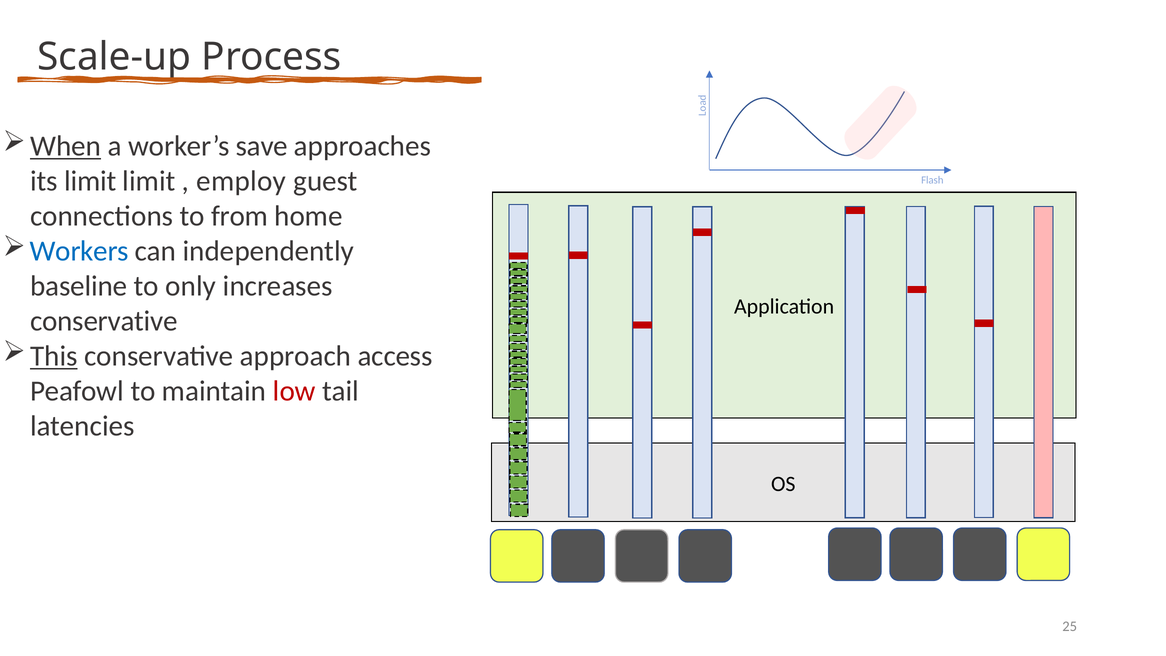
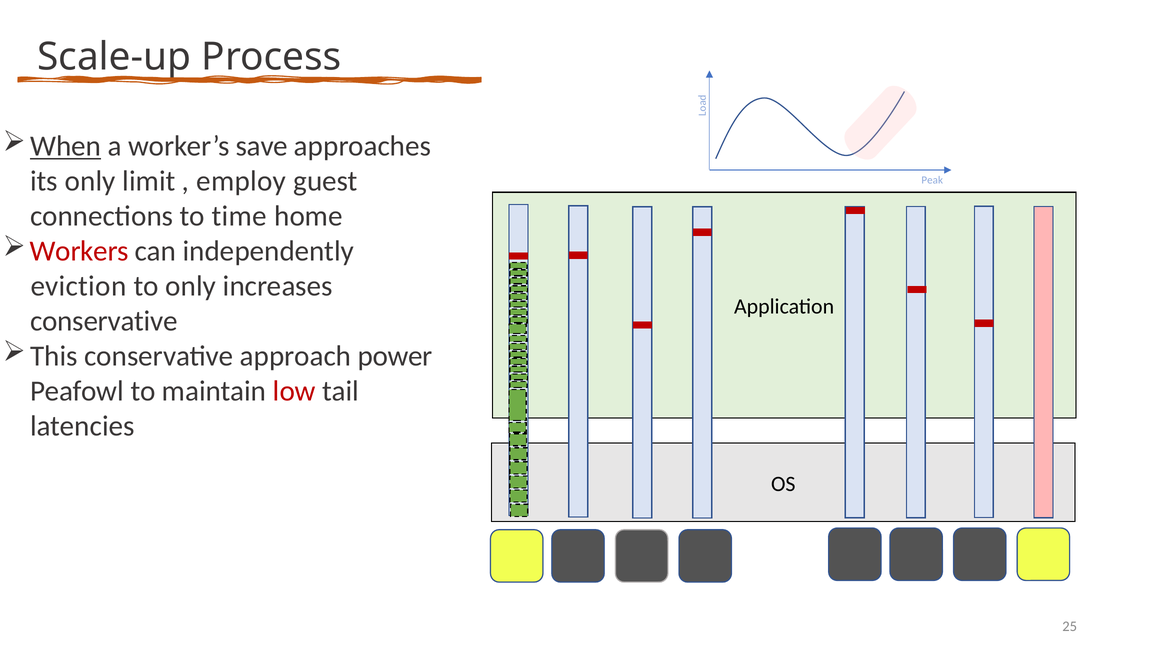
its limit: limit -> only (90, 181)
Flash: Flash -> Peak (932, 180)
from: from -> time (239, 216)
Workers colour: blue -> red (79, 251)
baseline: baseline -> eviction (78, 286)
This underline: present -> none (54, 356)
access: access -> power (395, 356)
